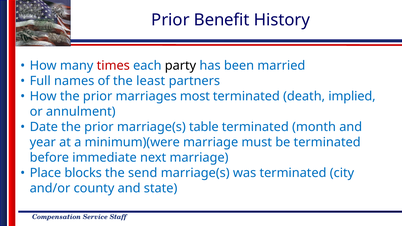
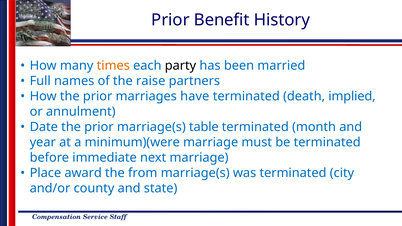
times colour: red -> orange (113, 66)
least: least -> raise (151, 81)
most: most -> have (195, 96)
blocks: blocks -> award (83, 173)
send: send -> from (143, 173)
